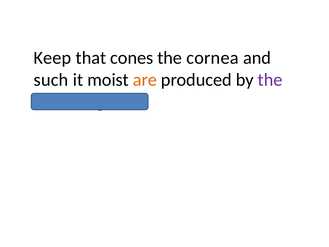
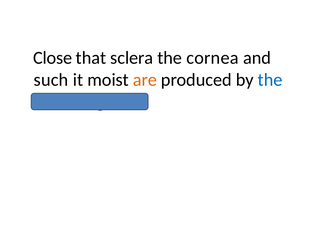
Keep: Keep -> Close (53, 58)
cones: cones -> sclera (132, 58)
the colour: purple -> blue (270, 80)
